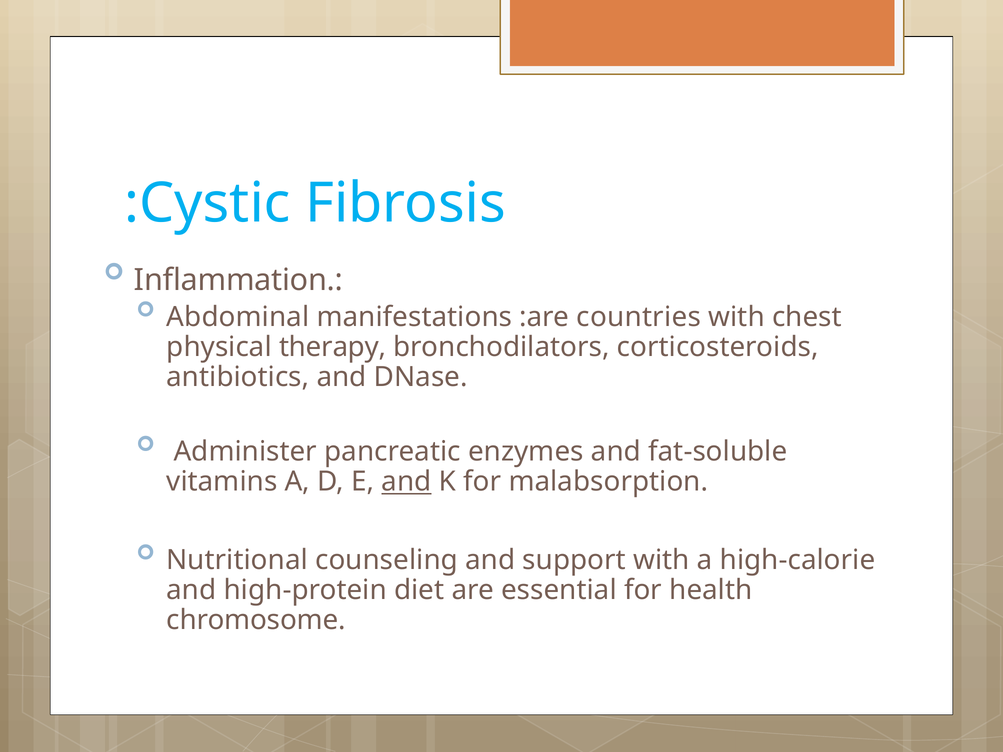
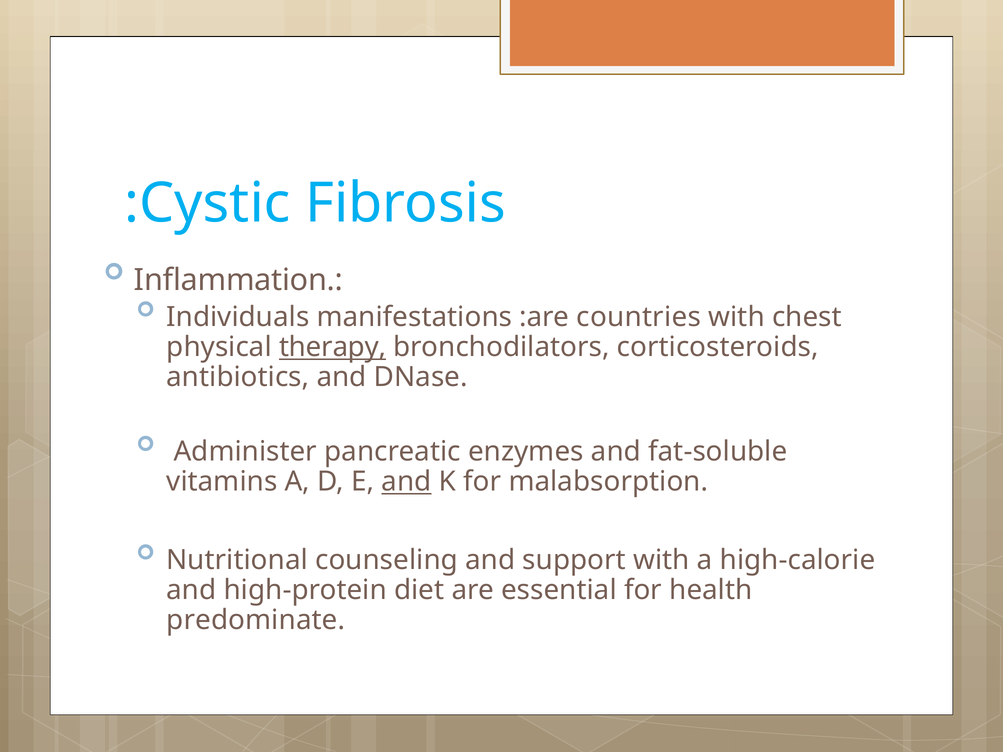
Abdominal: Abdominal -> Individuals (238, 317)
therapy underline: none -> present (333, 347)
chromosome: chromosome -> predominate (256, 620)
